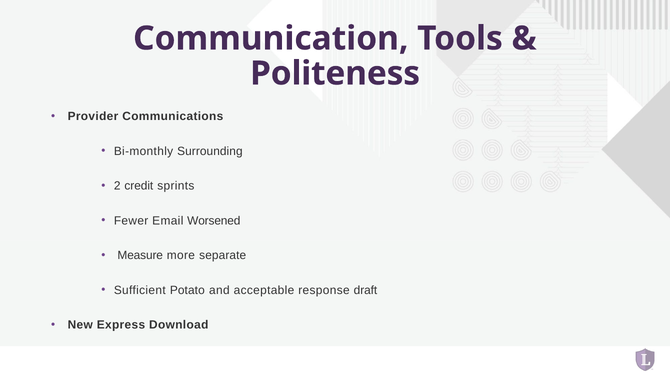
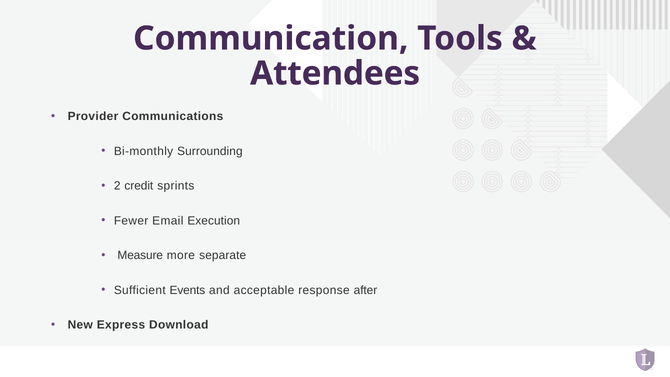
Politeness: Politeness -> Attendees (335, 73)
Worsened: Worsened -> Execution (214, 221)
Potato: Potato -> Events (187, 290)
draft: draft -> after (365, 290)
